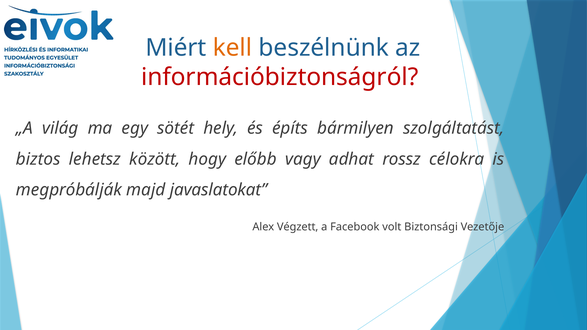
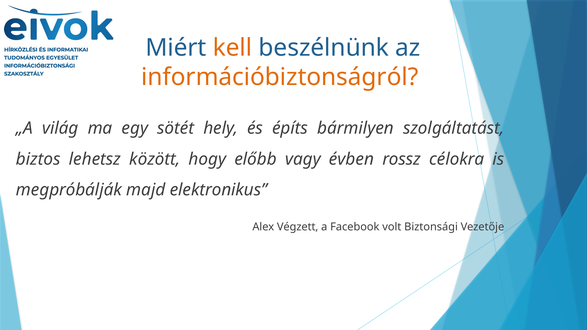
információbiztonságról colour: red -> orange (280, 77)
adhat: adhat -> évben (351, 159)
javaslatokat: javaslatokat -> elektronikus (219, 190)
